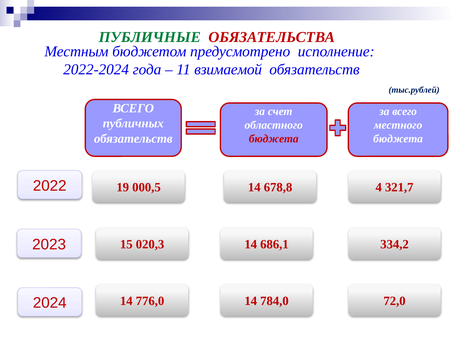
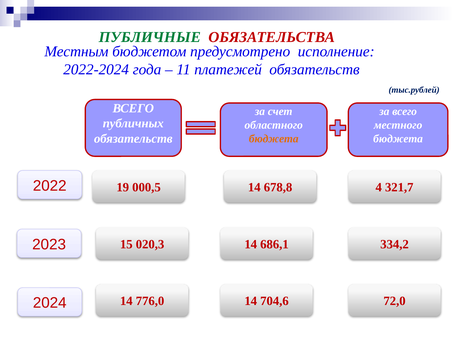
взимаемой: взимаемой -> платежей (228, 70)
бюджета colour: red -> orange (274, 139)
784,0: 784,0 -> 704,6 (274, 301)
